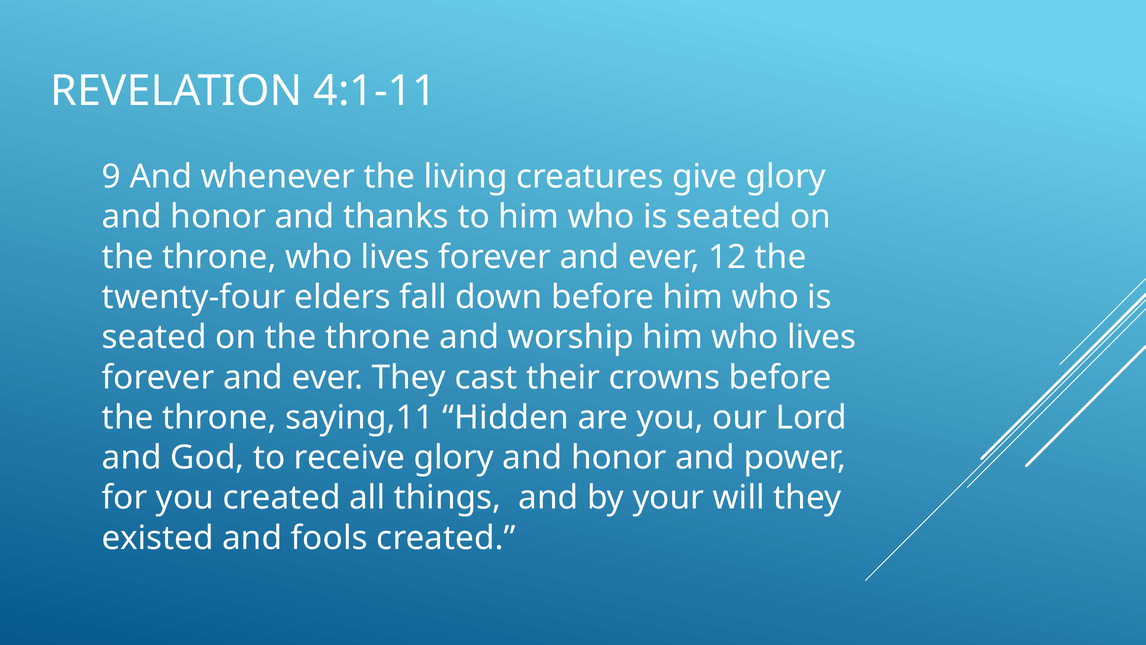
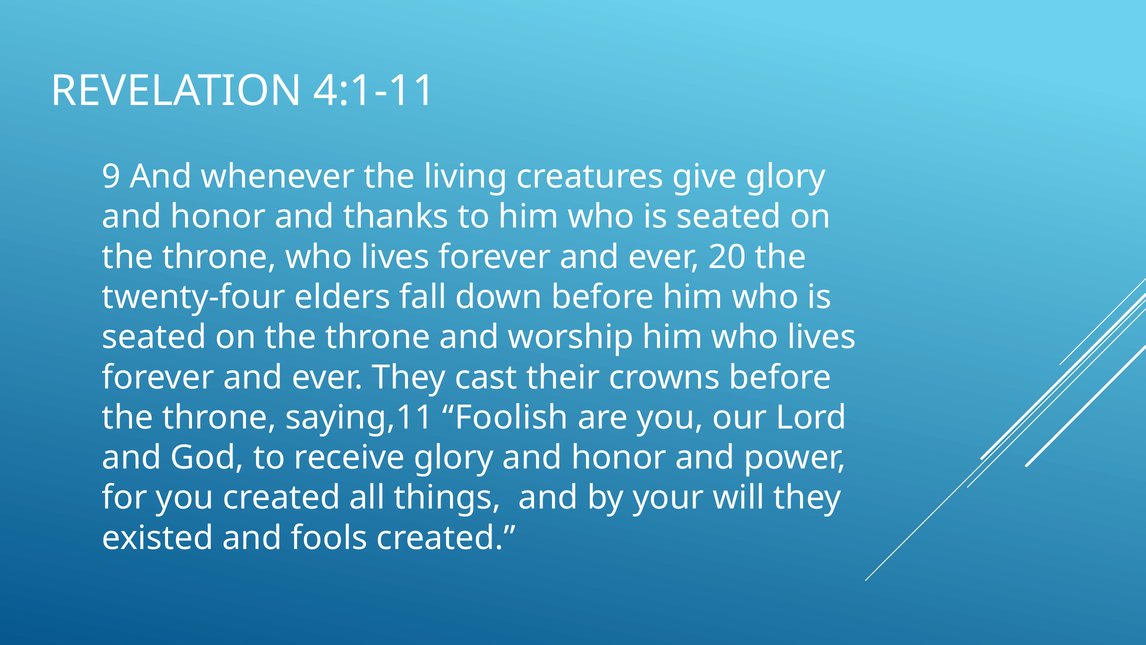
12: 12 -> 20 (727, 257)
Hidden: Hidden -> Foolish (505, 417)
